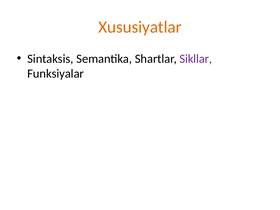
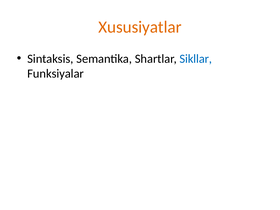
Sikllar colour: purple -> blue (196, 59)
